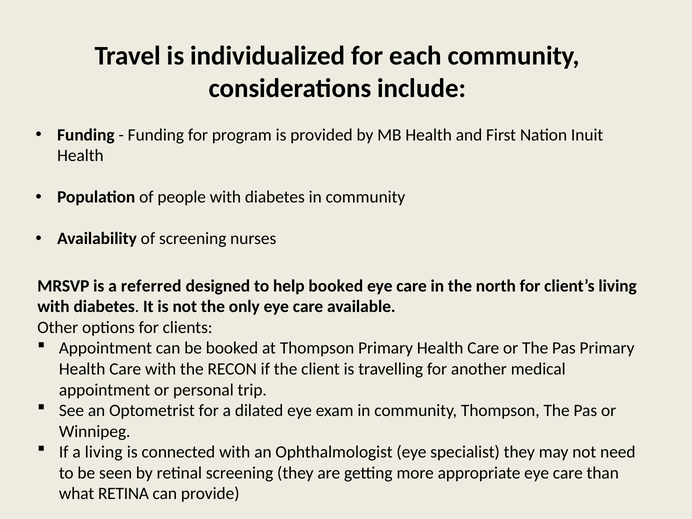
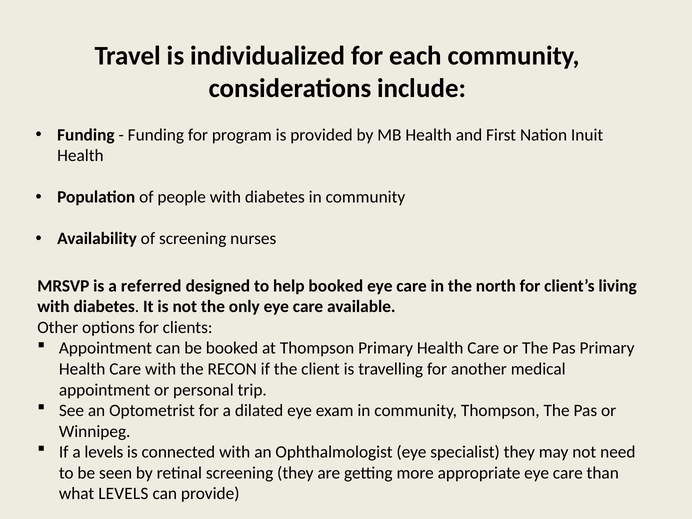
a living: living -> levels (104, 452)
what RETINA: RETINA -> LEVELS (123, 494)
